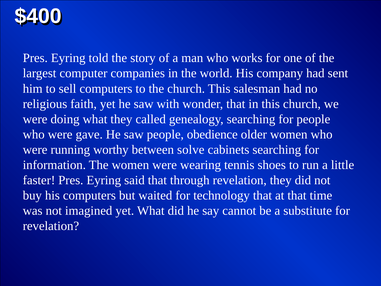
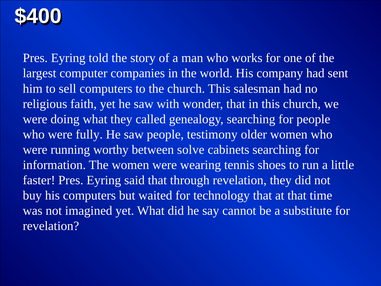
gave: gave -> fully (89, 134)
obedience: obedience -> testimony (212, 134)
